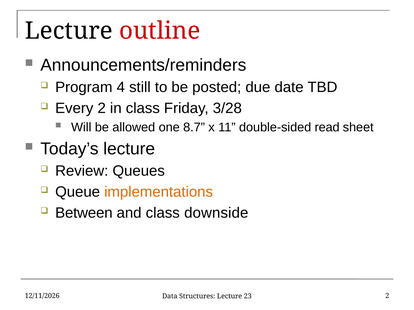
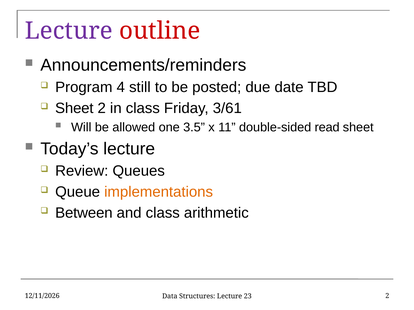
Lecture colour: black -> purple (69, 31)
Every: Every -> Sheet (74, 109)
3/28: 3/28 -> 3/61 (227, 109)
8.7: 8.7 -> 3.5 (194, 127)
downside: downside -> arithmetic (216, 213)
